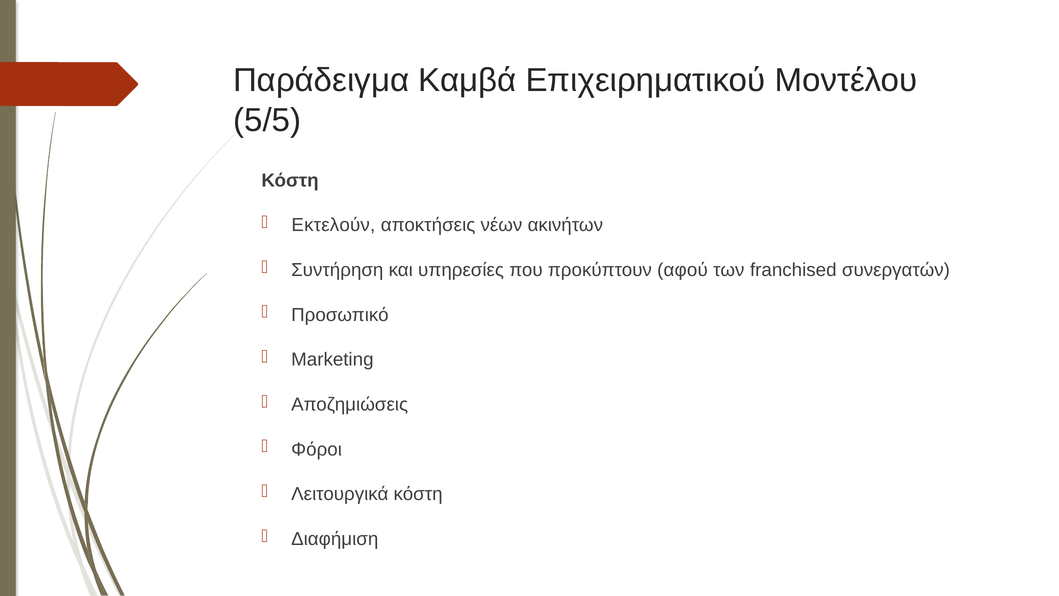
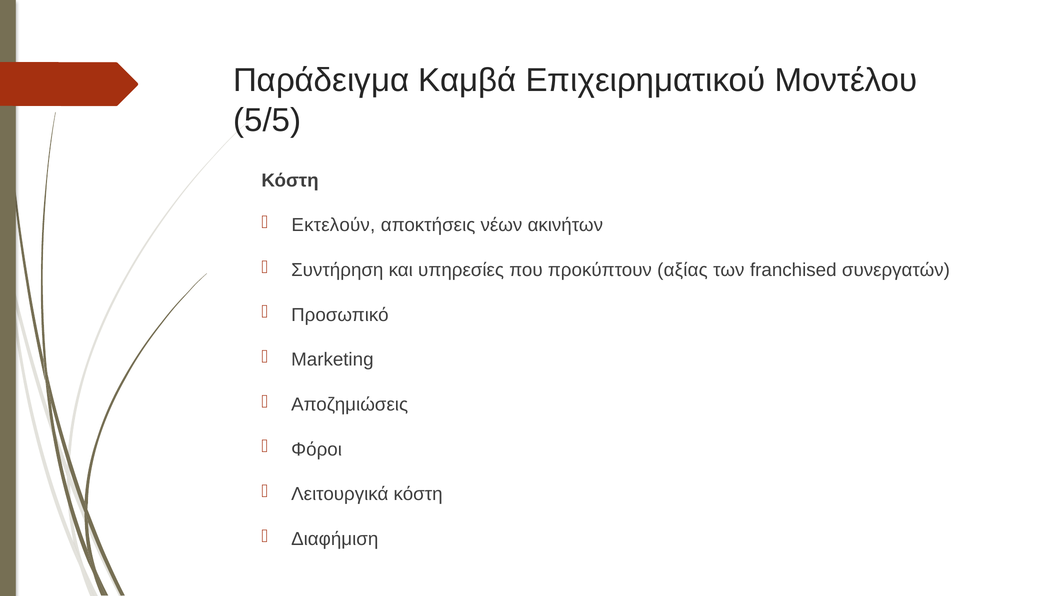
αφού: αφού -> αξίας (682, 270)
